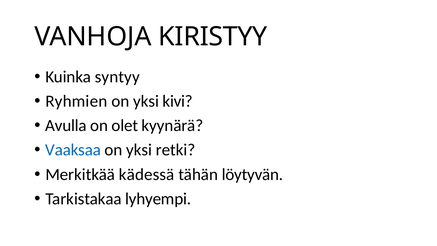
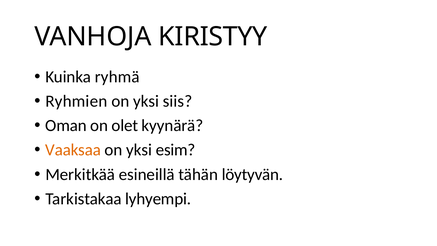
syntyy: syntyy -> ryhmä (117, 77)
kivi: kivi -> siis (178, 101)
Avulla: Avulla -> Oman (66, 126)
Vaaksaa colour: blue -> orange (73, 150)
retki: retki -> esim (176, 150)
kädessä: kädessä -> esineillä (147, 174)
